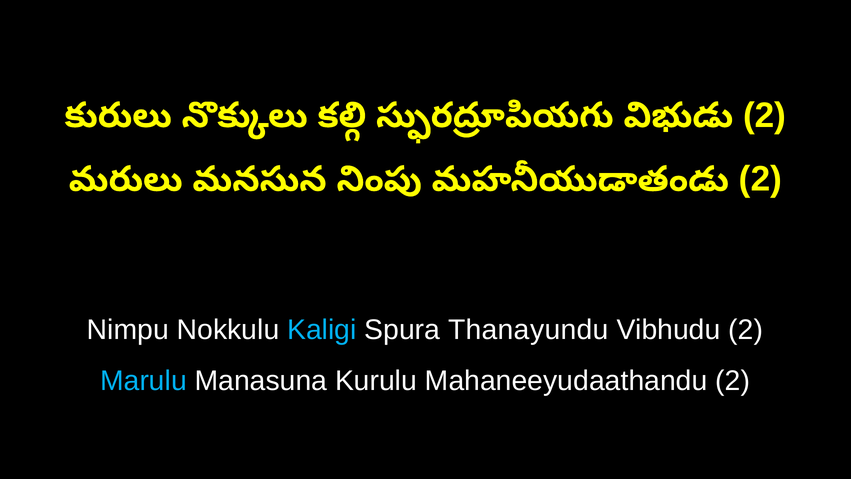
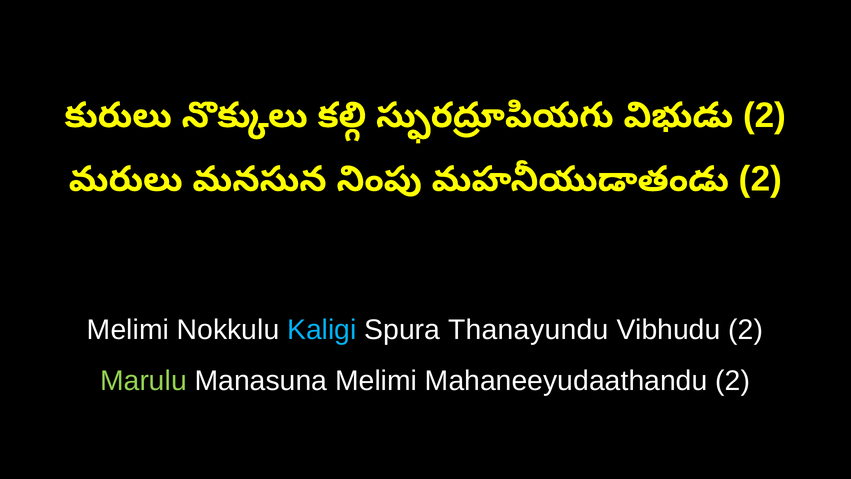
Nimpu: Nimpu -> Melimi (128, 330)
Marulu colour: light blue -> light green (143, 381)
Manasuna Kurulu: Kurulu -> Melimi (376, 381)
